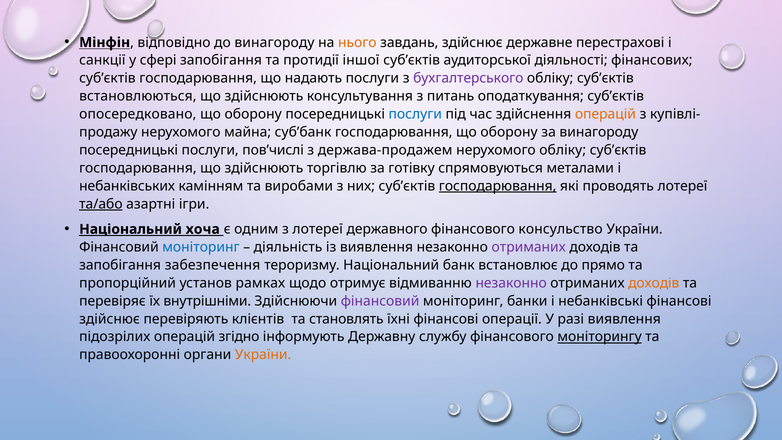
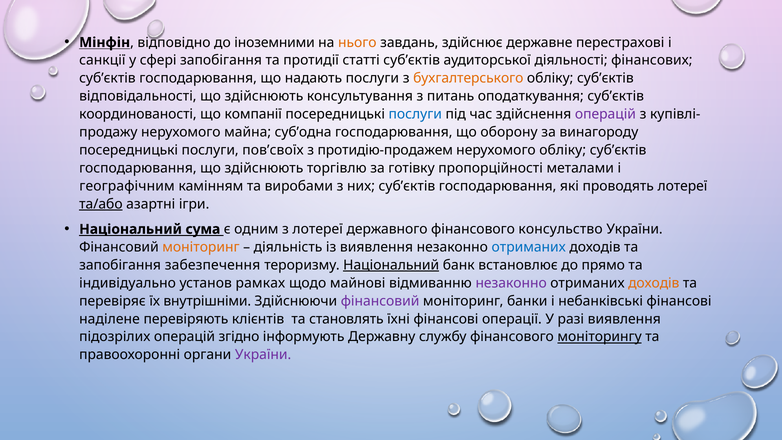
до винагороду: винагороду -> іноземними (275, 42)
іншої: іншої -> статті (361, 60)
бухгалтерського colour: purple -> orange (468, 78)
встановлюються: встановлюються -> відповідальності (138, 96)
опосередковано: опосередковано -> координованості (138, 114)
оборону: оборону -> компанії (253, 114)
операцій colour: orange -> purple (605, 114)
суб’банк: суб’банк -> суб’одна (303, 132)
пов’числі: пов’числі -> пов’своїх (273, 150)
держава-продажем: держава-продажем -> протидію-продажем (385, 150)
спрямовуються: спрямовуються -> пропорційності (491, 168)
небанківських: небанківських -> географічним (127, 186)
господарювання underline: present -> none (498, 186)
хоча: хоча -> сума (203, 229)
моніторинг colour: blue -> orange (201, 247)
отриманих colour: purple -> blue (529, 247)
Національний underline: none -> present (391, 265)
пропорційний: пропорційний -> індивідуально (128, 283)
отримує: отримує -> майнові (358, 283)
здійснює: здійснює -> наділене (109, 319)
України colour: orange -> purple (263, 355)
